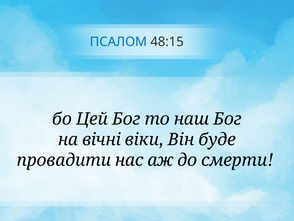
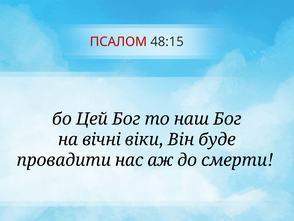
ПСАЛОМ colour: blue -> red (118, 42)
